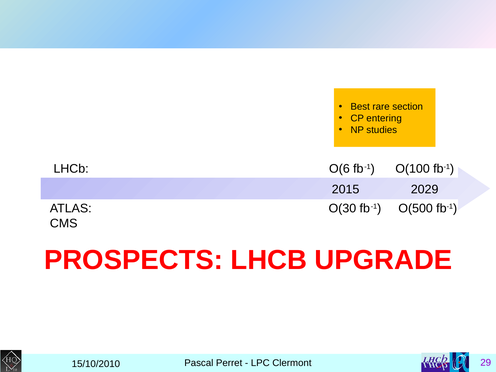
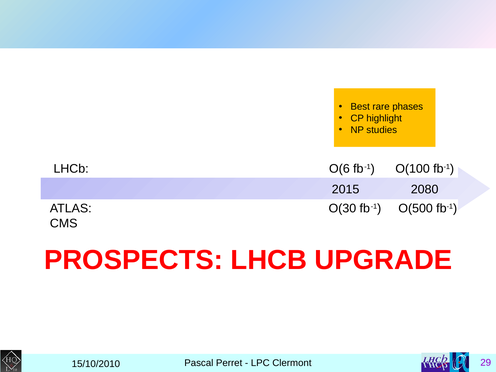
section: section -> phases (408, 107)
entering: entering -> highlight (384, 118)
2029: 2029 -> 2080 (425, 189)
